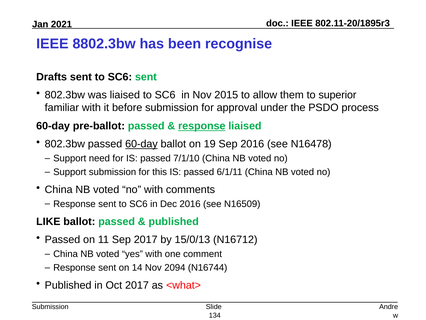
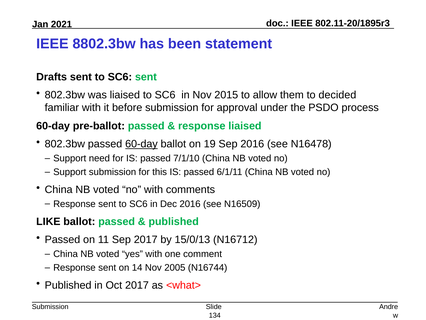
recognise: recognise -> statement (239, 44)
superior: superior -> decided (337, 95)
response underline: present -> none (202, 126)
2094: 2094 -> 2005 (175, 267)
